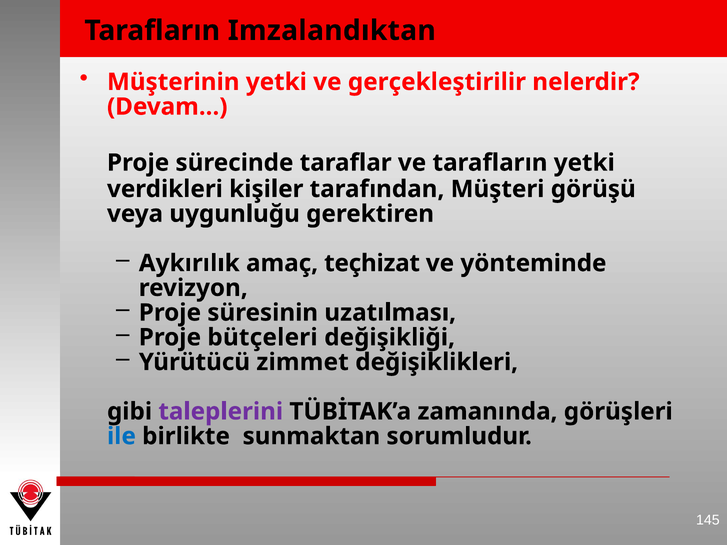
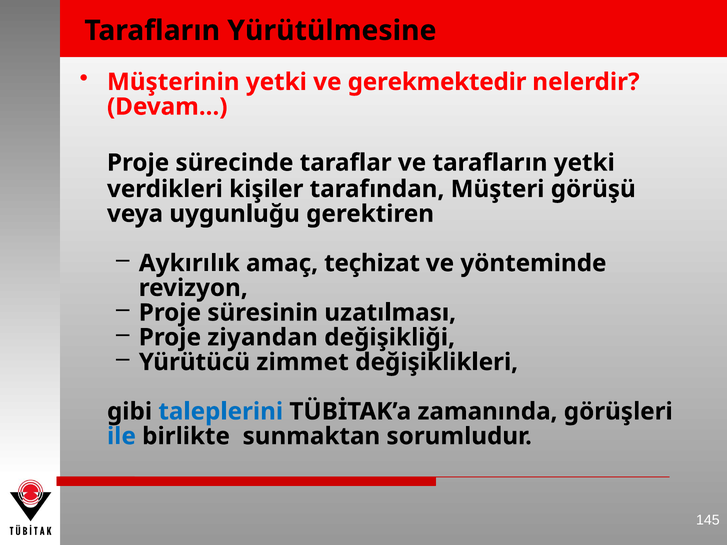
Imzalandıktan: Imzalandıktan -> Yürütülmesine (332, 31)
gerçekleştirilir: gerçekleştirilir -> gerekmektedir (437, 82)
bütçeleri: bütçeleri -> ziyandan (263, 338)
taleplerini colour: purple -> blue (221, 412)
